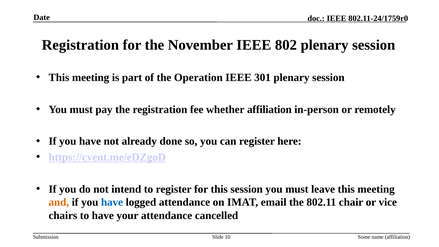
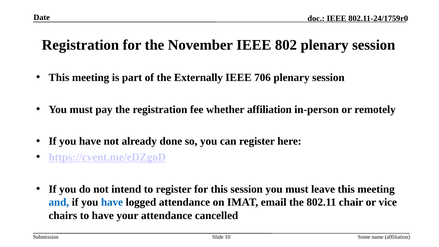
Operation: Operation -> Externally (198, 78)
301: 301 -> 706 (263, 78)
and colour: orange -> blue (59, 202)
